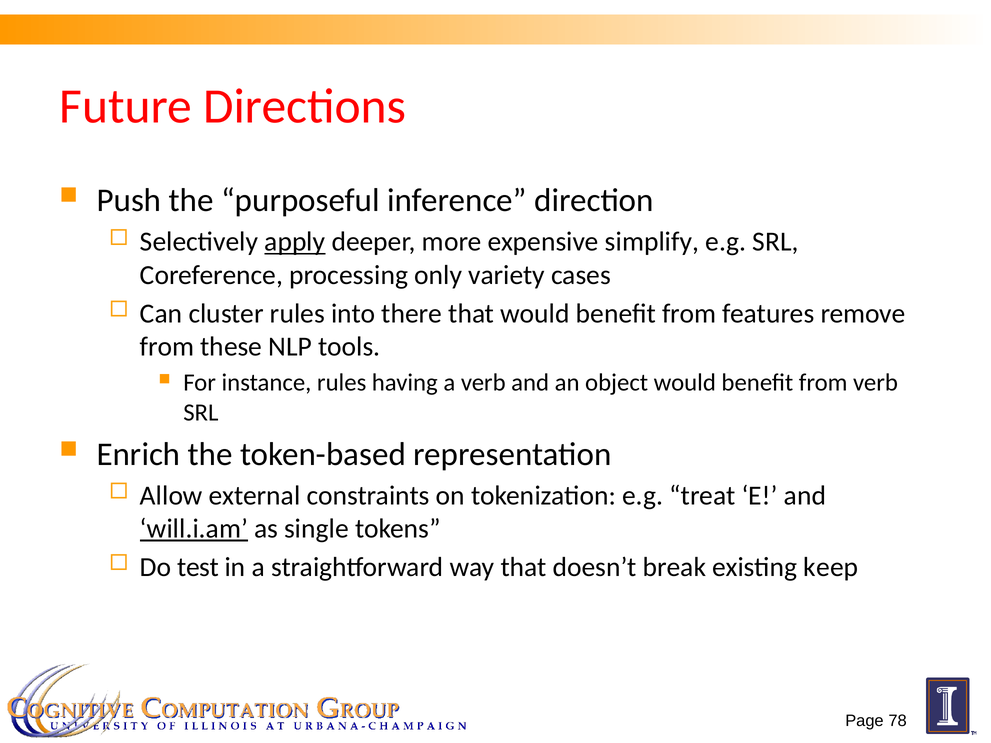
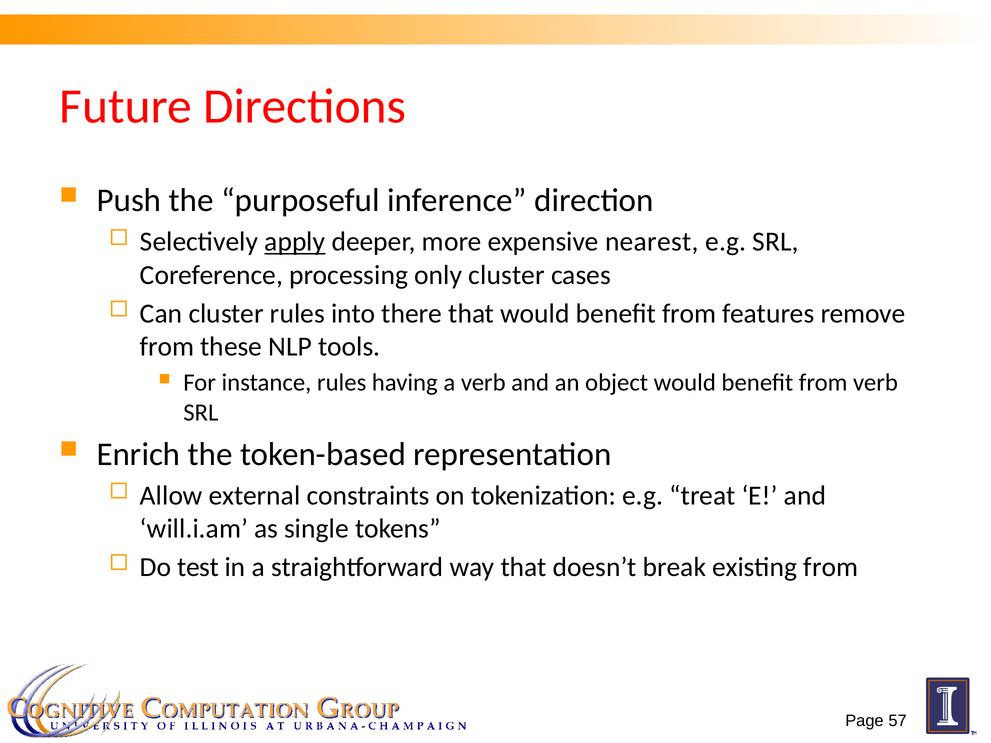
simplify: simplify -> nearest (652, 242)
only variety: variety -> cluster (507, 275)
will.i.am underline: present -> none (194, 529)
existing keep: keep -> from (831, 567)
78: 78 -> 57 (898, 721)
